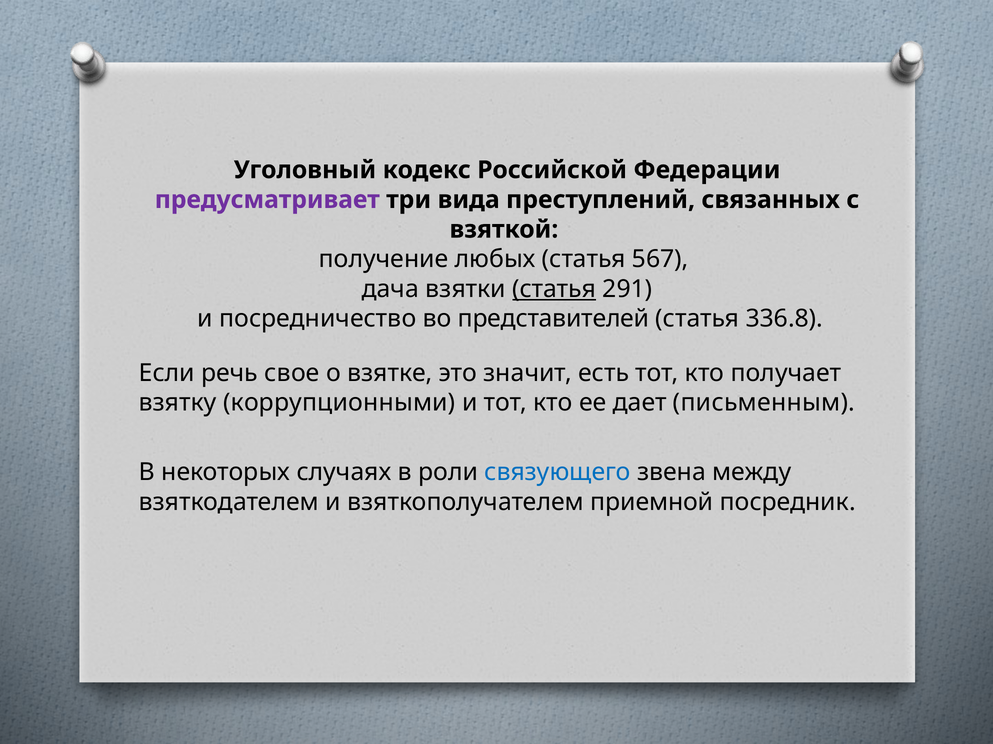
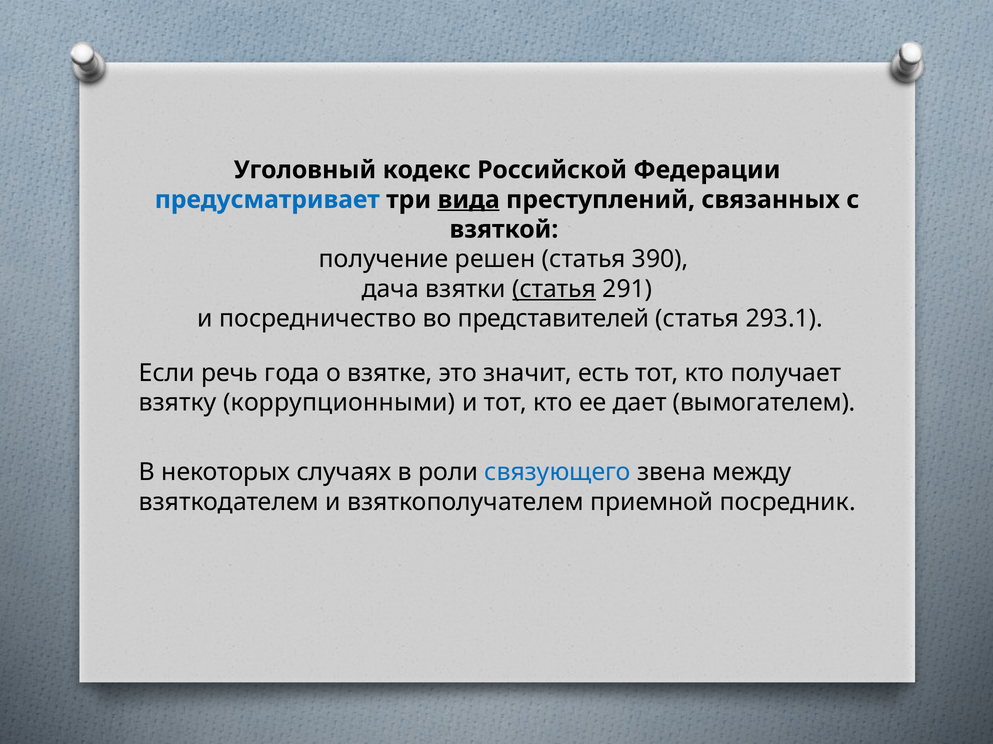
предусматривает colour: purple -> blue (267, 200)
вида underline: none -> present (469, 200)
любых: любых -> решен (495, 259)
567: 567 -> 390 (660, 259)
336.8: 336.8 -> 293.1 (784, 319)
свое: свое -> года (292, 373)
письменным: письменным -> вымогателем (764, 403)
